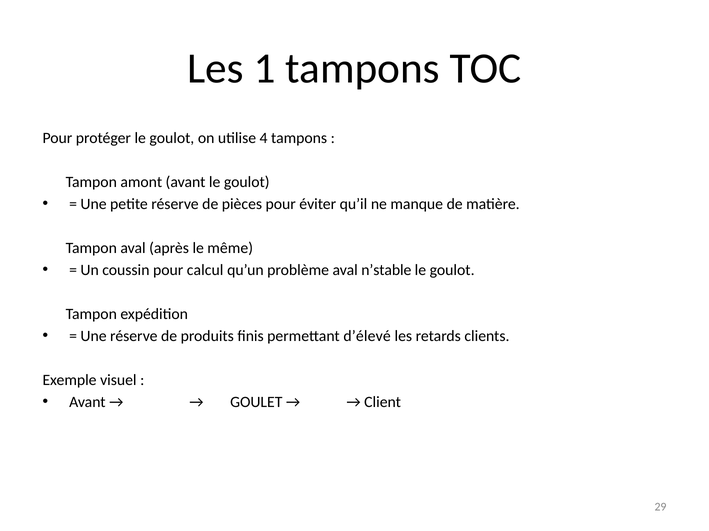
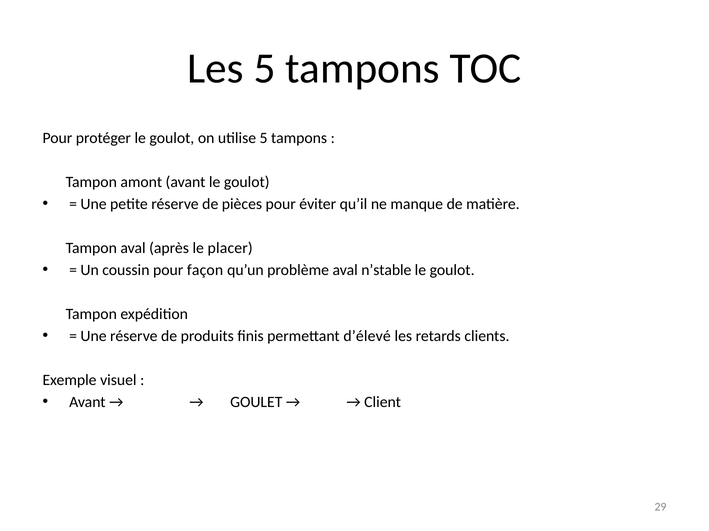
Les 1: 1 -> 5 (265, 69)
utilise 4: 4 -> 5 (264, 138)
même: même -> placer (230, 248)
calcul: calcul -> façon (205, 270)
